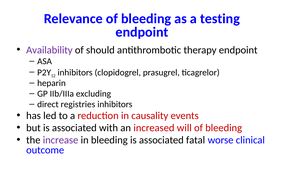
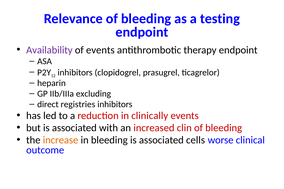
of should: should -> events (100, 50)
causality: causality -> clinically (150, 116)
will: will -> clin (184, 128)
increase colour: purple -> orange (61, 140)
fatal: fatal -> cells (196, 140)
